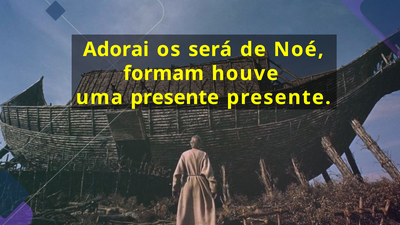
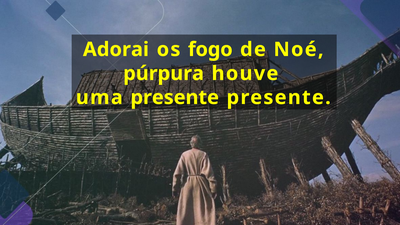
será: será -> fogo (210, 49)
formam: formam -> púrpura (164, 73)
